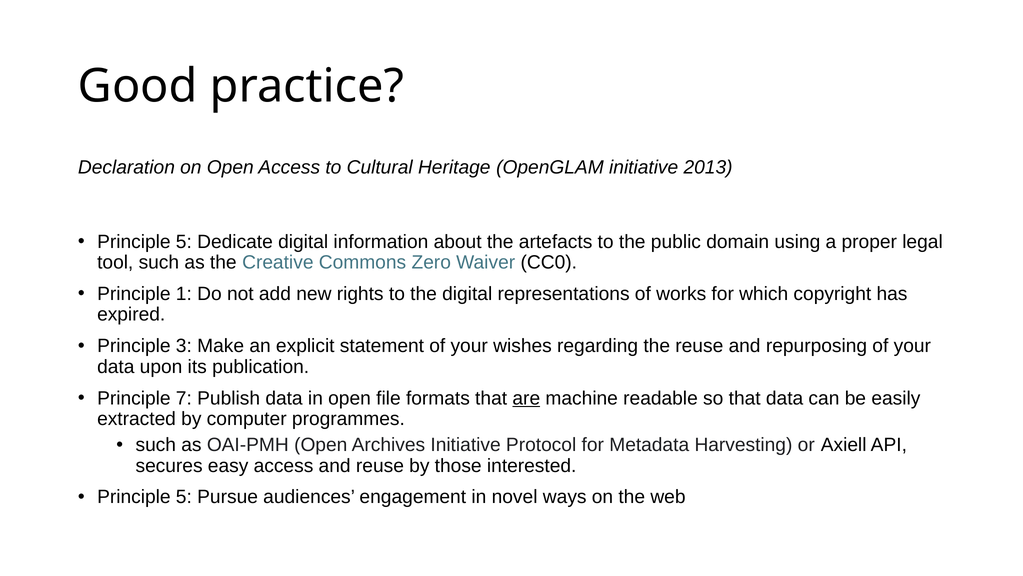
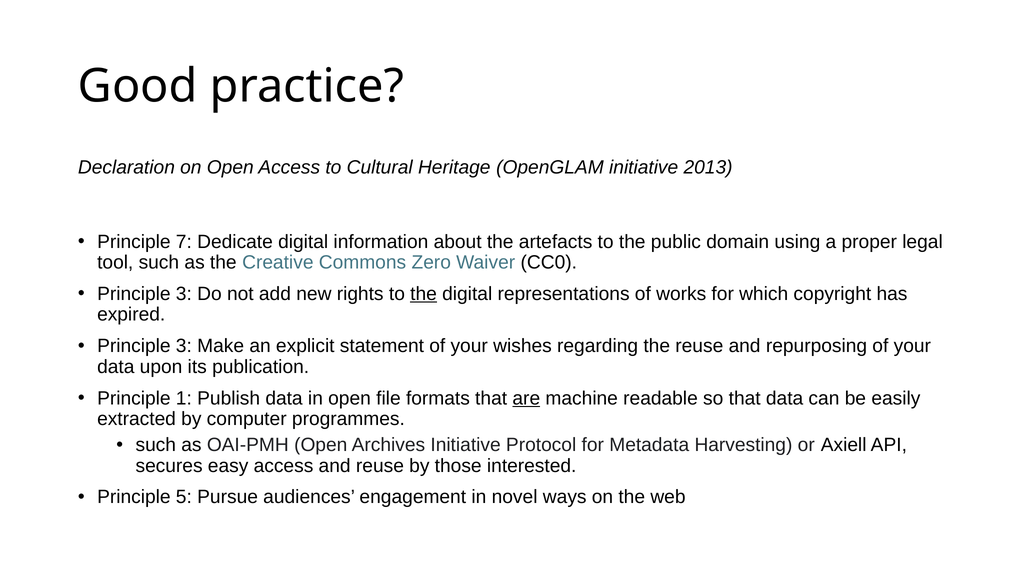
5: 5 -> 7 (184, 241)
1: 1 -> 3 (184, 294)
the underline: none -> present (424, 294)
7: 7 -> 1 (184, 398)
